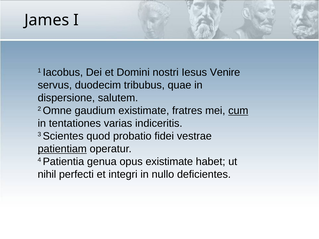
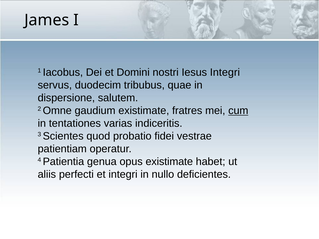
Iesus Venire: Venire -> Integri (225, 72)
patientiam underline: present -> none (62, 149)
nihil: nihil -> aliis (47, 175)
